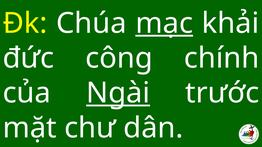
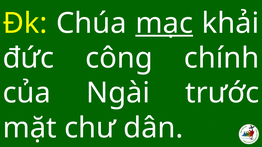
Ngài underline: present -> none (118, 93)
